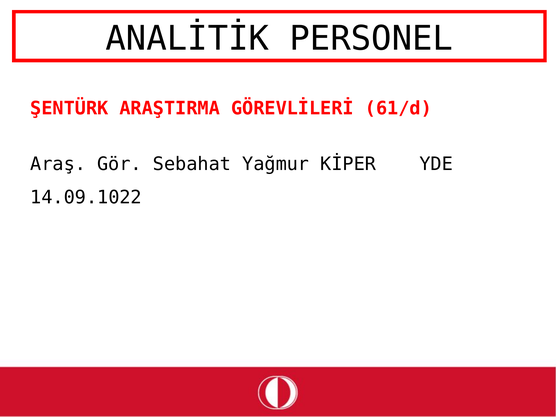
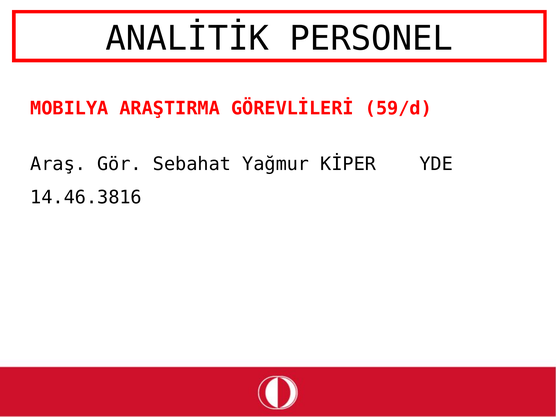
ŞENTÜRK: ŞENTÜRK -> MOBILYA (69, 108)
61/d: 61/d -> 59/d (398, 108)
14.09.1022: 14.09.1022 -> 14.46.3816 (86, 197)
